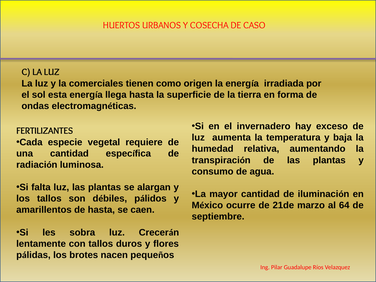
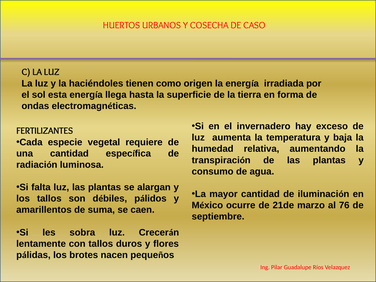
comerciales: comerciales -> haciéndoles (96, 83)
64: 64 -> 76 (344, 205)
de hasta: hasta -> suma (101, 210)
